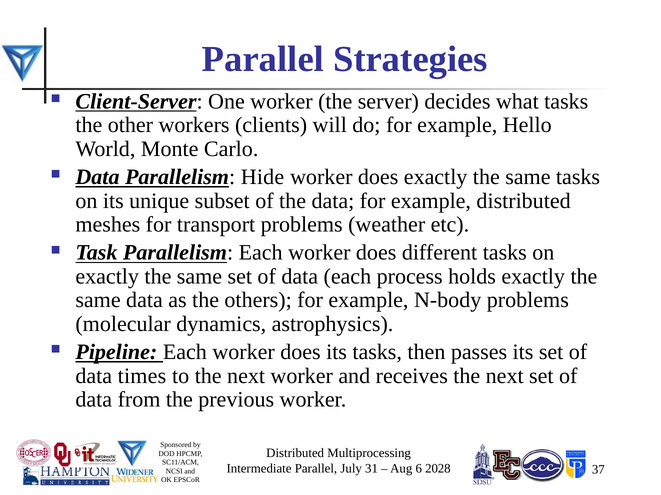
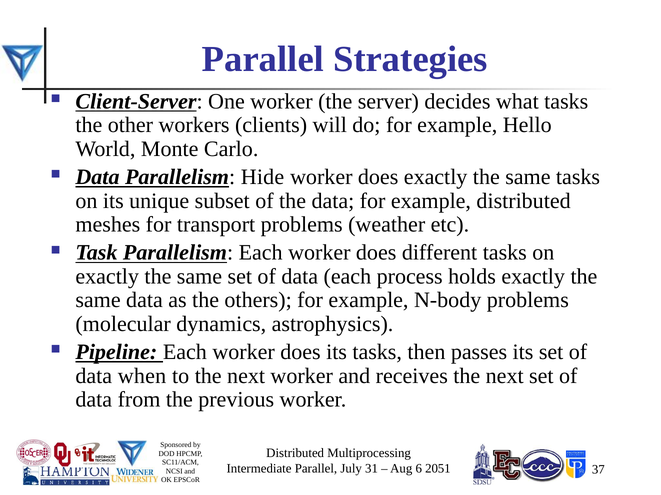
times: times -> when (142, 376)
2028: 2028 -> 2051 (438, 469)
